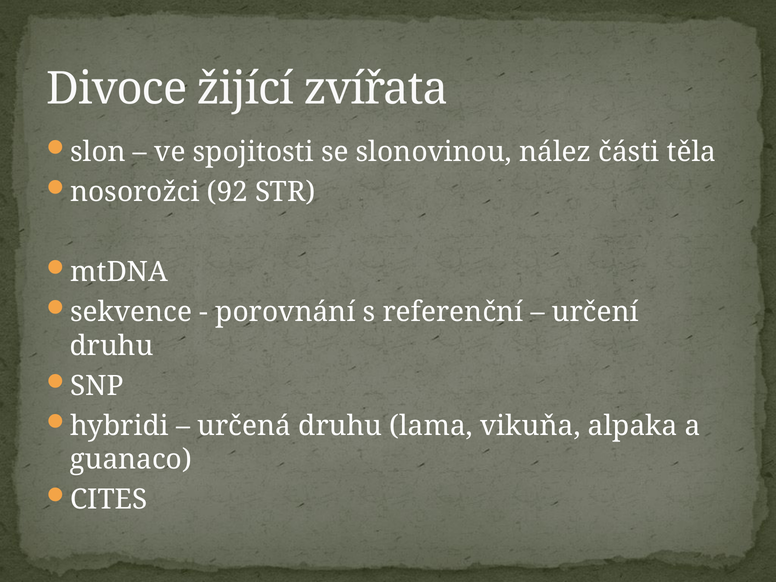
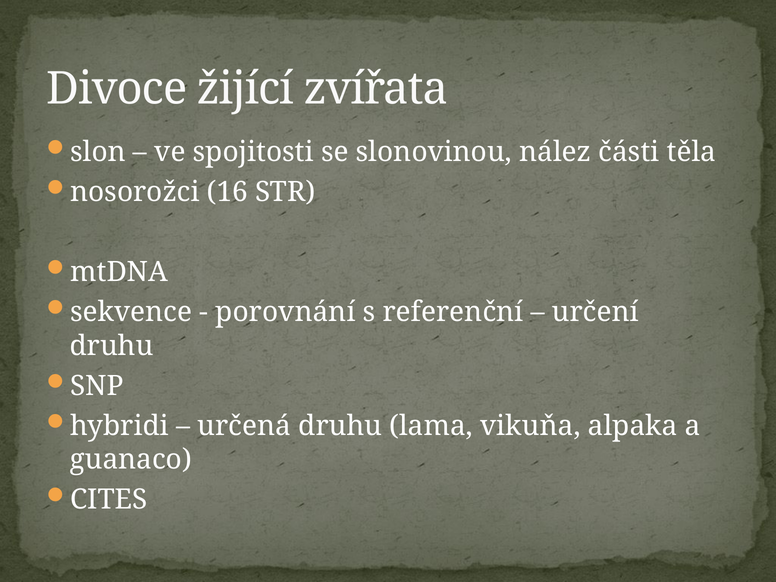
92: 92 -> 16 (227, 192)
